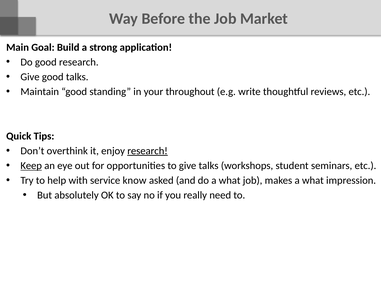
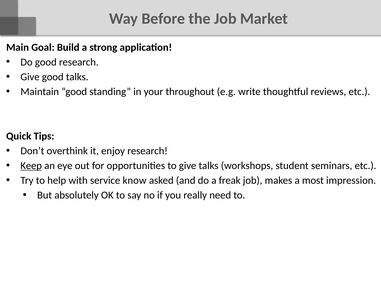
research underline: present -> none (148, 151)
do a what: what -> freak (230, 181)
makes a what: what -> most (313, 181)
